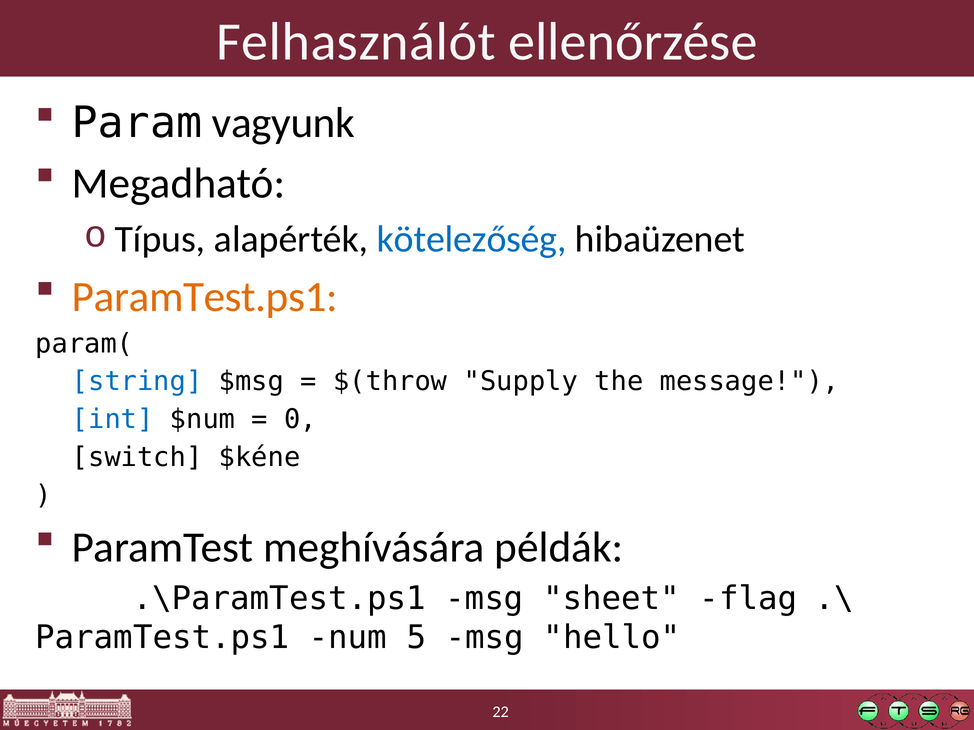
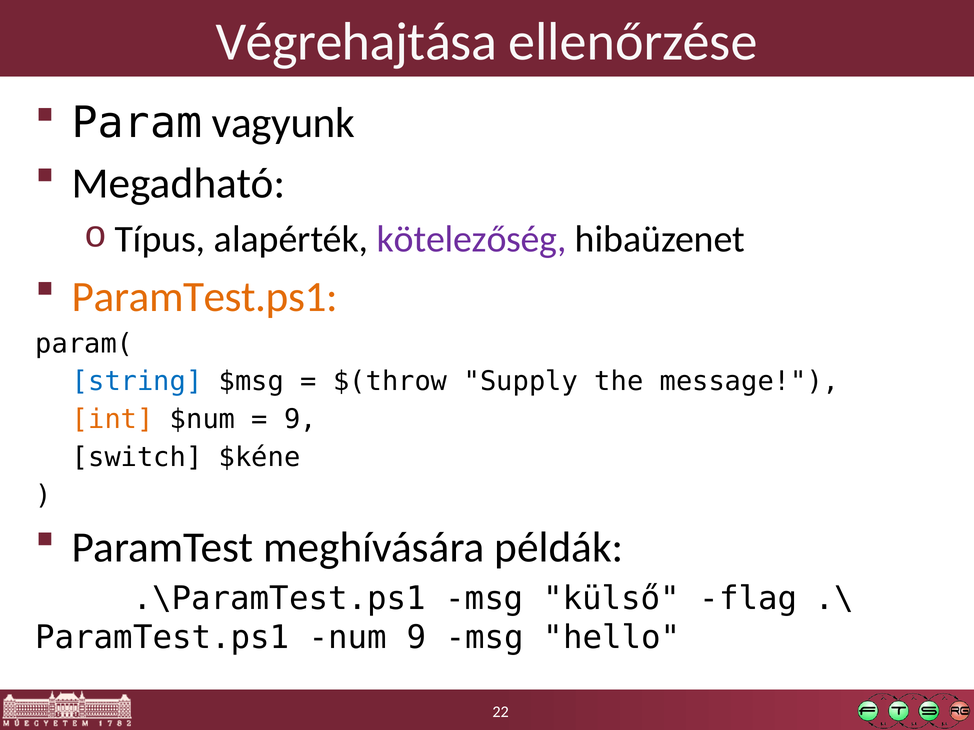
Felhasználót: Felhasználót -> Végrehajtása (356, 42)
kötelezőség colour: blue -> purple (472, 240)
int colour: blue -> orange (113, 420)
0: 0 -> 9 (300, 420)
sheet: sheet -> külső (612, 599)
num 5: 5 -> 9 (416, 638)
